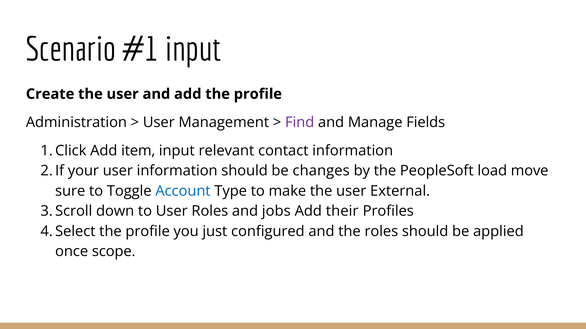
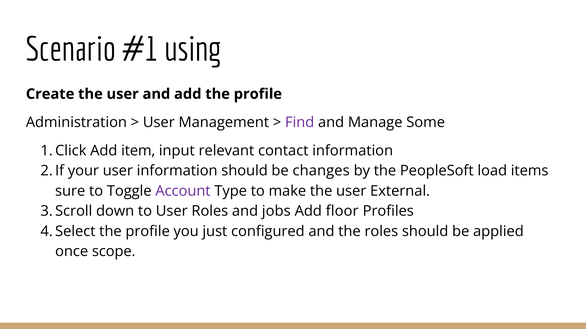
input: input -> using (193, 50)
Fields: Fields -> Some (426, 123)
move: move -> items (530, 171)
Account colour: blue -> purple (183, 191)
their: their -> floor (342, 212)
